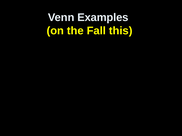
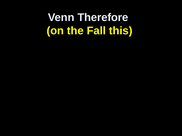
Examples: Examples -> Therefore (103, 18)
